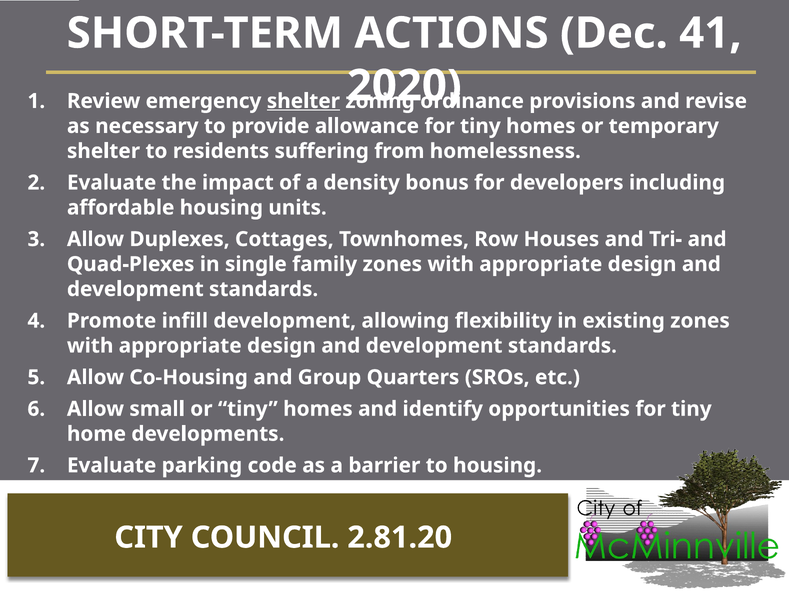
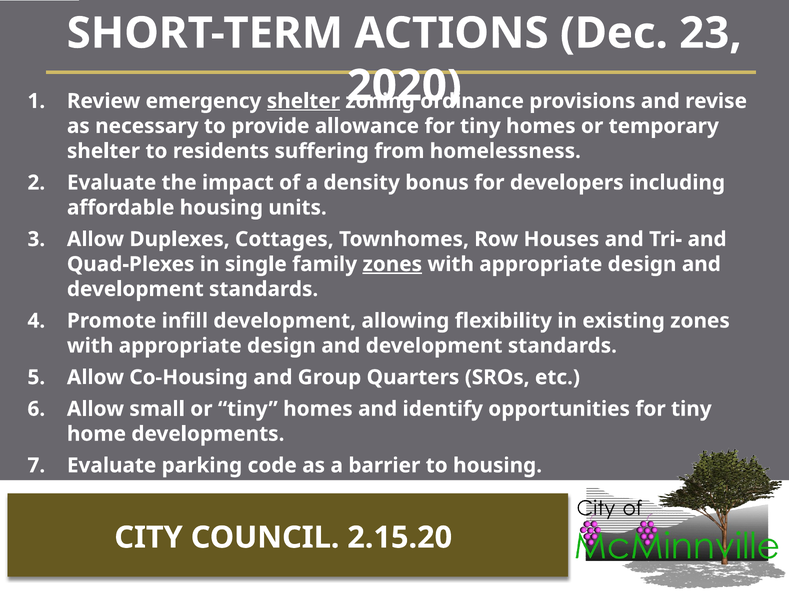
41: 41 -> 23 (710, 33)
zones underline: none -> present (392, 264)
2.81.20: 2.81.20 -> 2.15.20 (400, 537)
